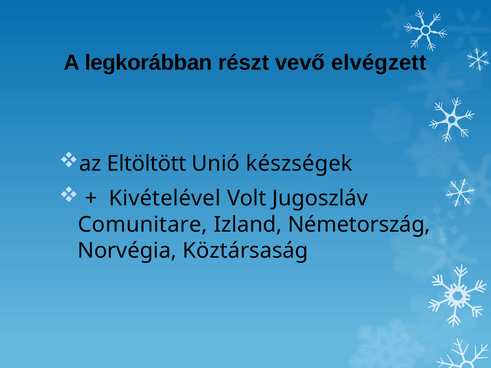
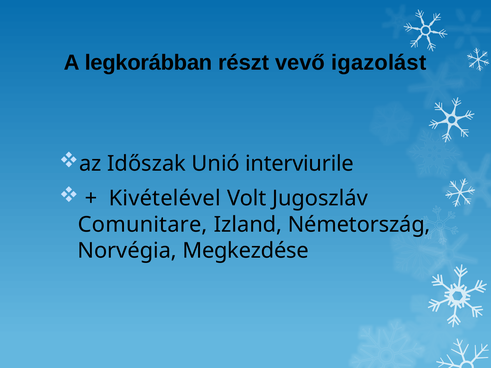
elvégzett: elvégzett -> igazolást (379, 63)
Eltöltött: Eltöltött -> Időszak (147, 164)
készségek: készségek -> interviurile (299, 164)
Köztársaság: Köztársaság -> Megkezdése (246, 251)
